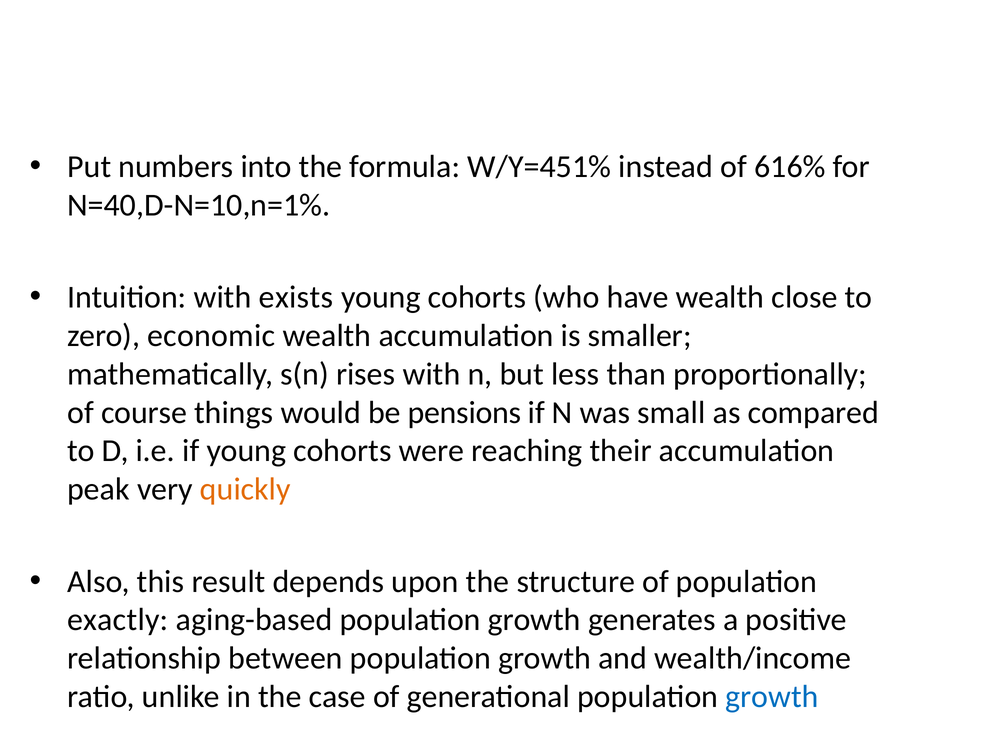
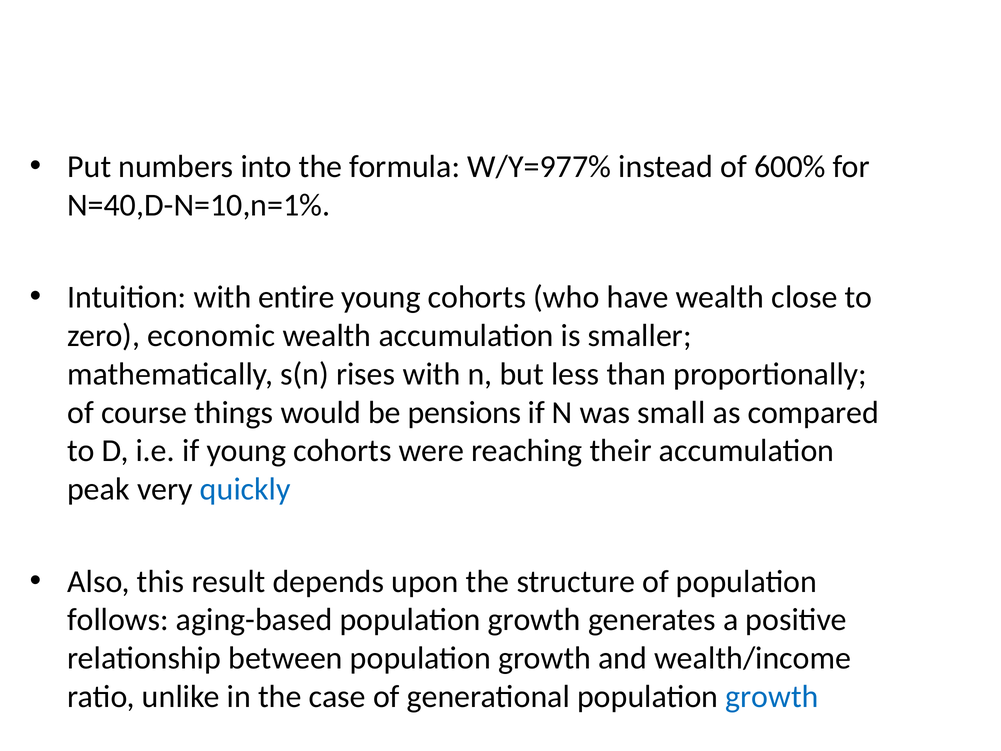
W/Y=451%: W/Y=451% -> W/Y=977% (539, 167)
616%: 616% -> 600% (790, 167)
exists: exists -> entire (296, 297)
quickly colour: orange -> blue (245, 489)
exactly: exactly -> follows (118, 620)
